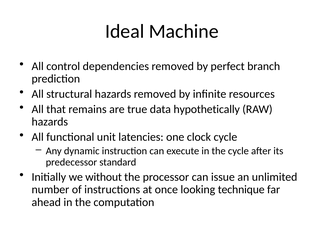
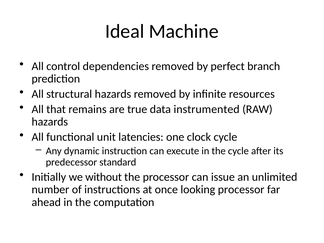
hypothetically: hypothetically -> instrumented (207, 109)
looking technique: technique -> processor (241, 190)
